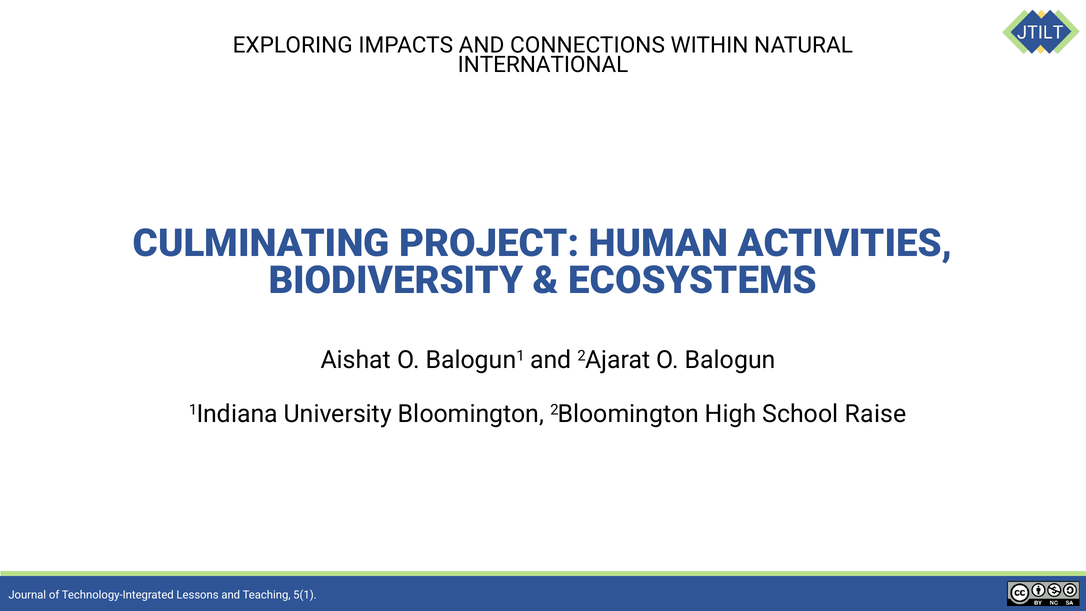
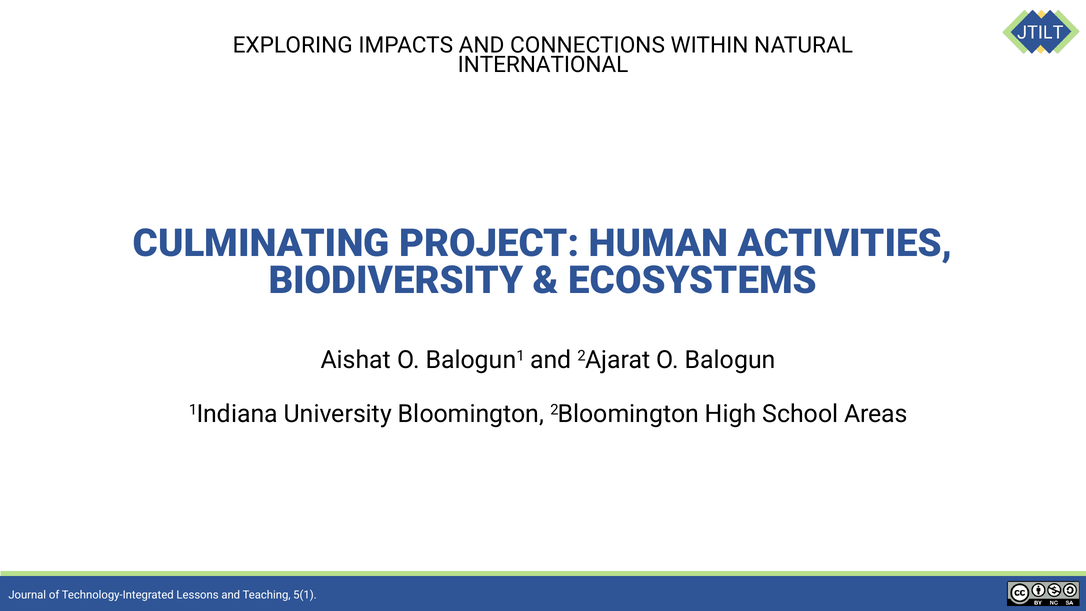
Raise: Raise -> Areas (876, 414)
